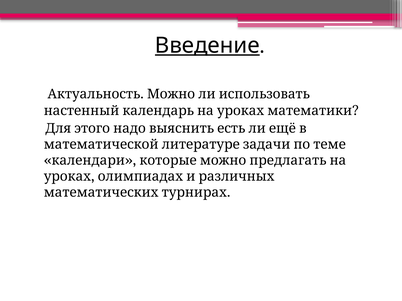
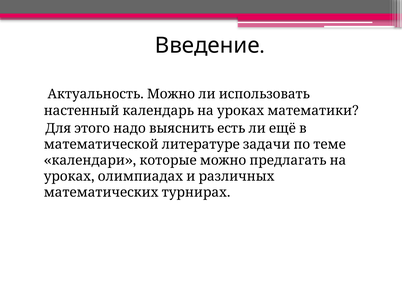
Введение underline: present -> none (207, 46)
